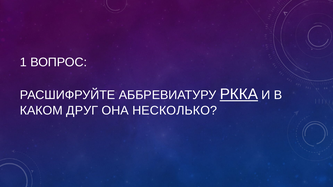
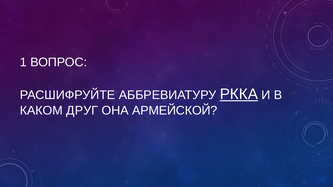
НЕСКОЛЬКО: НЕСКОЛЬКО -> АРМЕЙСКОЙ (175, 111)
